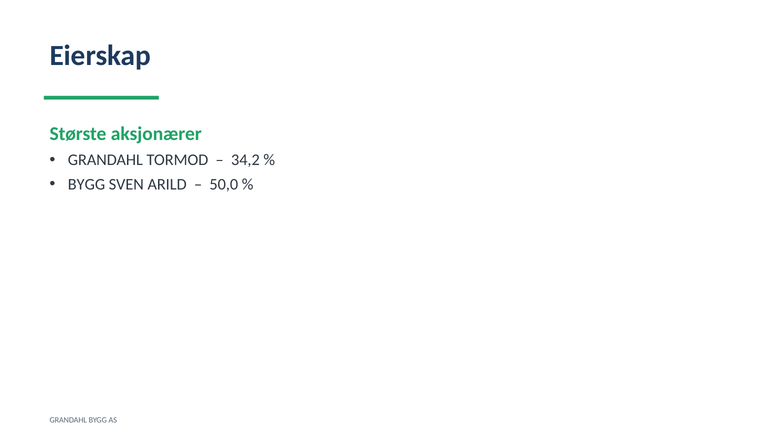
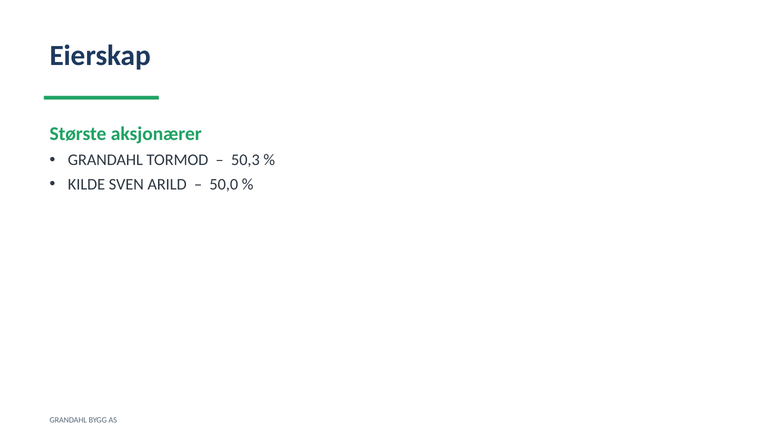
34,2: 34,2 -> 50,3 (245, 160)
BYGG: BYGG -> KILDE (86, 185)
